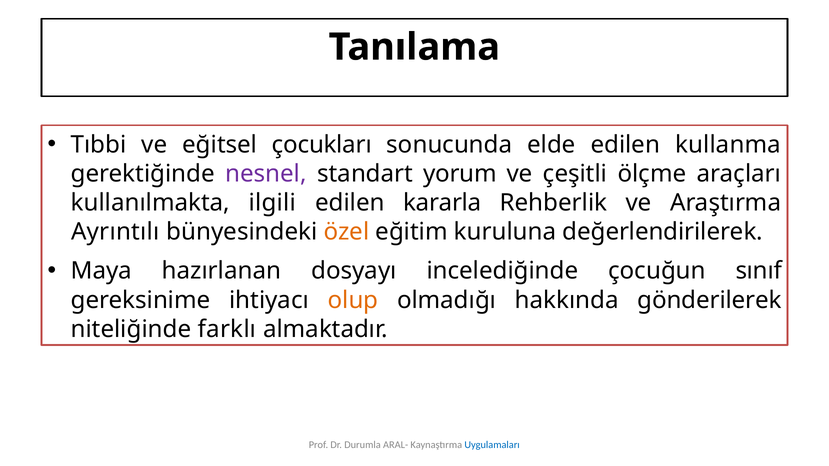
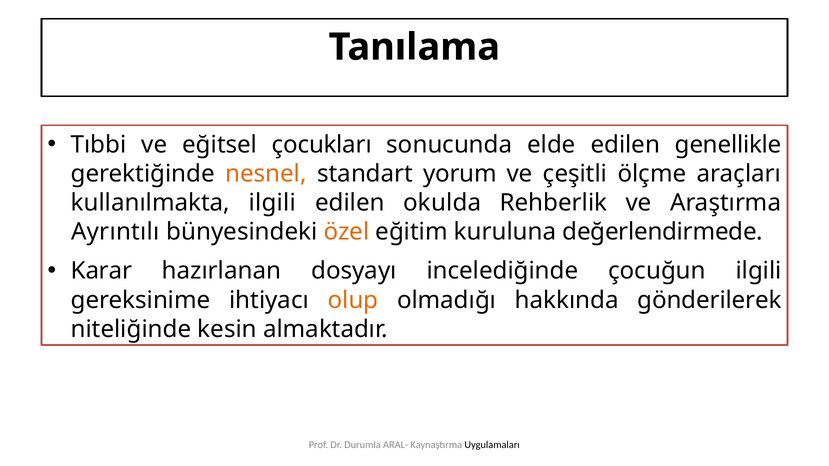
kullanma: kullanma -> genellikle (728, 145)
nesnel colour: purple -> orange (266, 174)
kararla: kararla -> okulda (442, 203)
değerlendirilerek: değerlendirilerek -> değerlendirmede (663, 232)
Maya: Maya -> Karar (101, 271)
çocuğun sınıf: sınıf -> ilgili (759, 271)
farklı: farklı -> kesin (227, 329)
Uygulamaları colour: blue -> black (492, 445)
